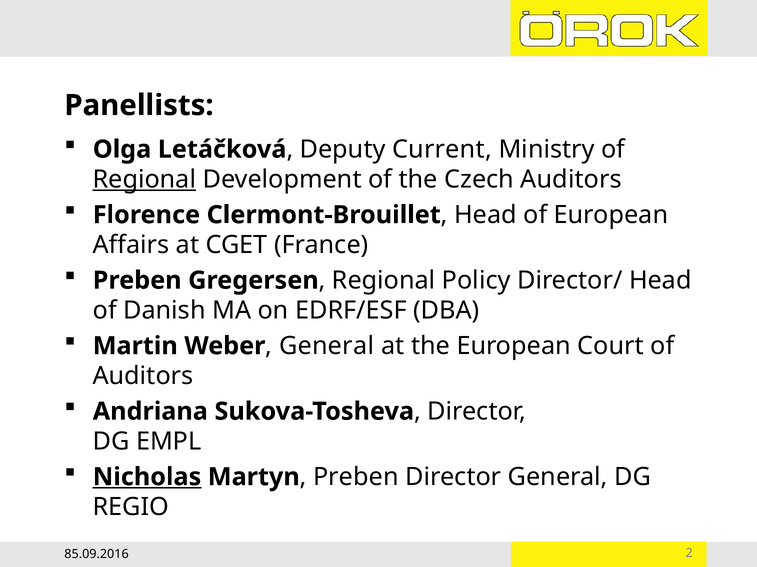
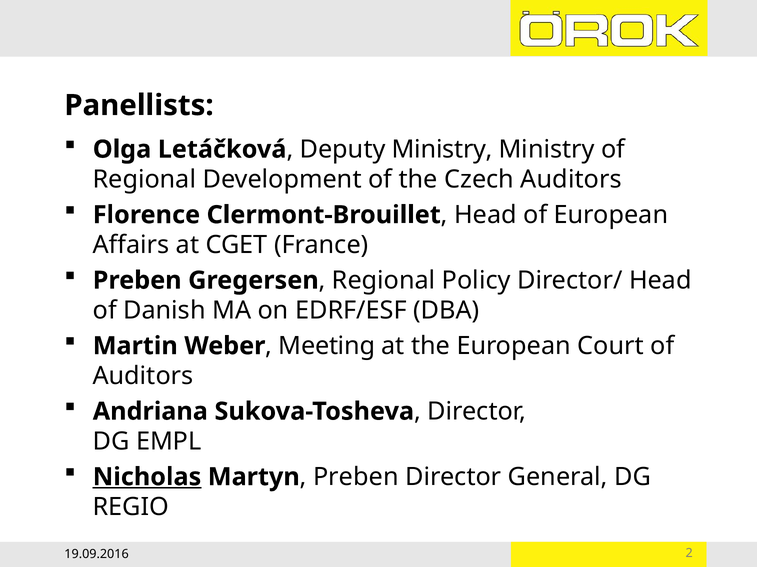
Deputy Current: Current -> Ministry (442, 150)
Regional underline: present -> none (144, 180)
General: General -> Meeting (327, 346)
85.09.2016: 85.09.2016 -> 19.09.2016 (97, 555)
